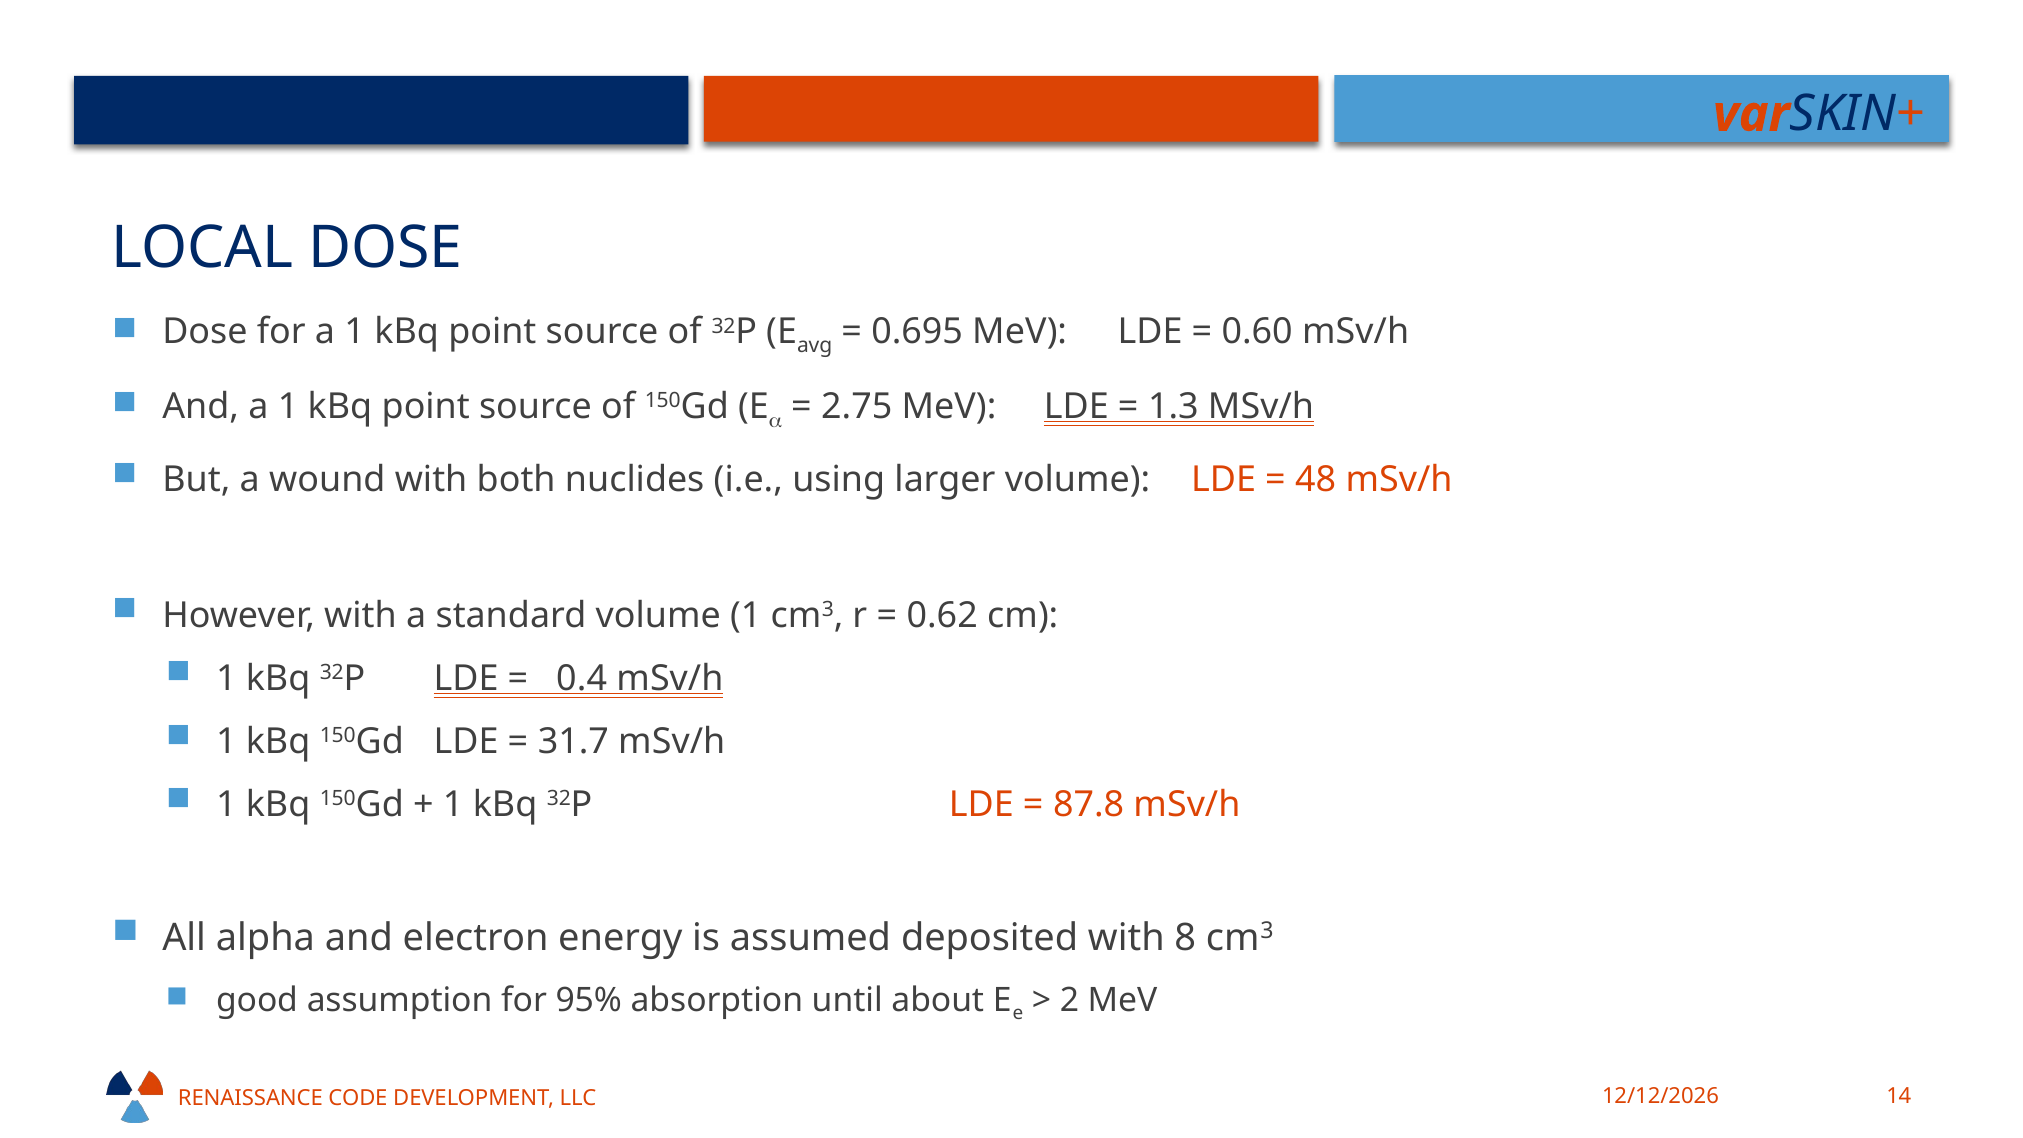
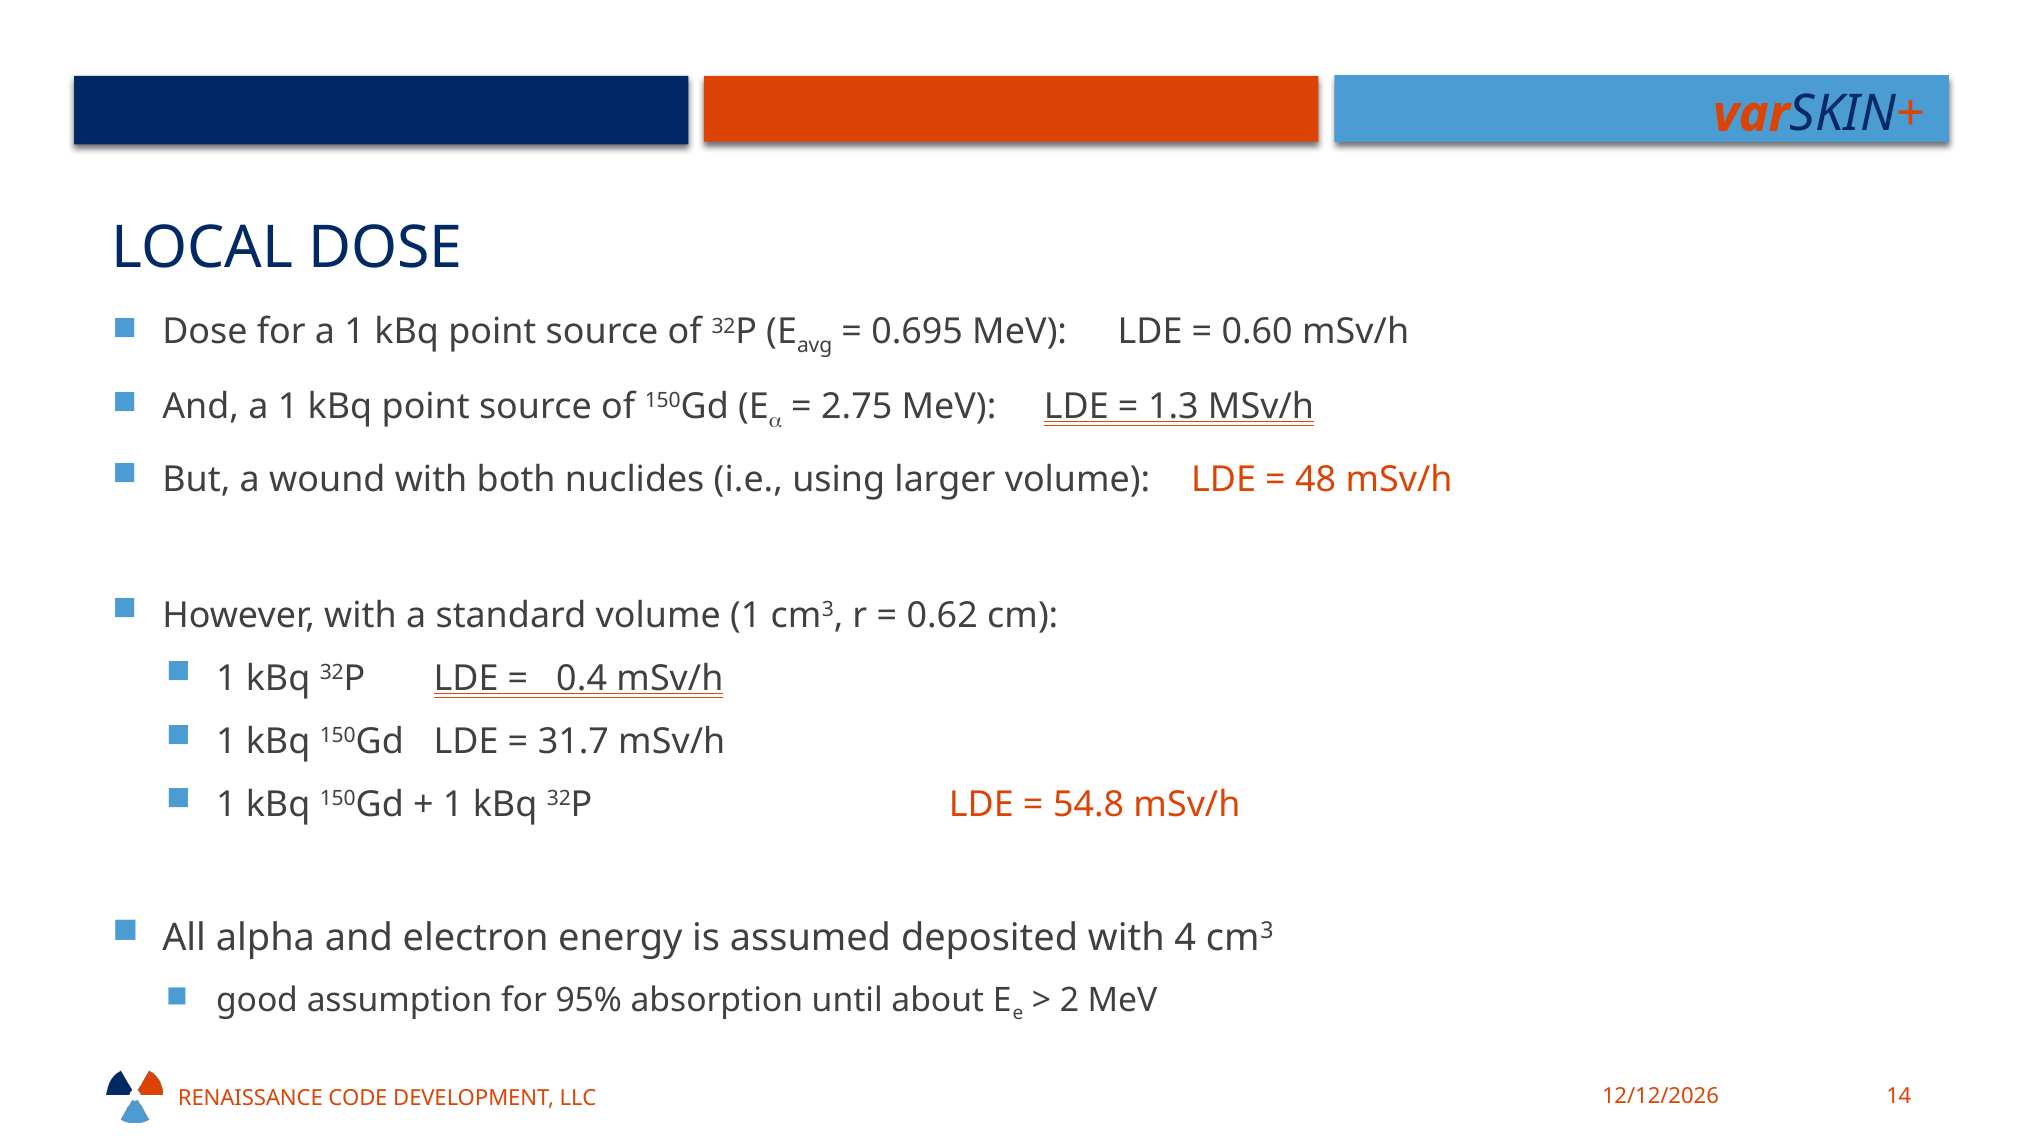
87.8: 87.8 -> 54.8 (1089, 805)
8: 8 -> 4 (1185, 938)
